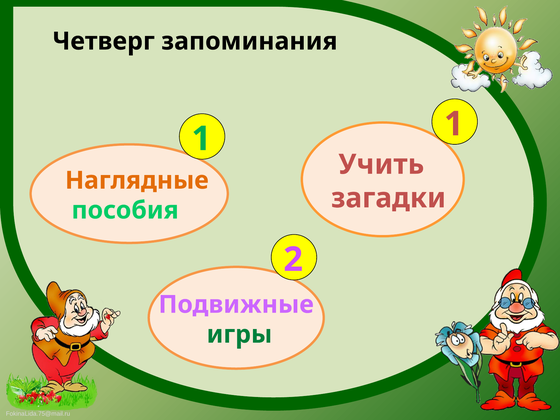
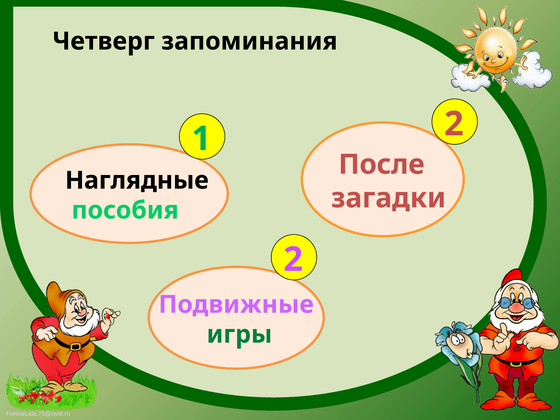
1 1: 1 -> 2 (454, 124)
Учить: Учить -> После (381, 165)
Наглядные colour: orange -> black (137, 180)
